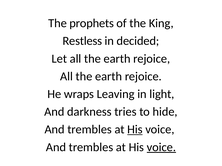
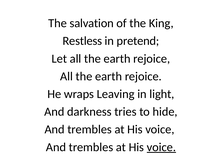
prophets: prophets -> salvation (92, 23)
decided: decided -> pretend (138, 41)
His underline: present -> none (135, 130)
